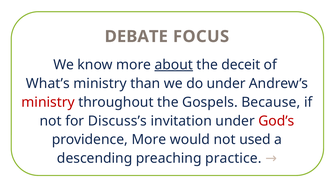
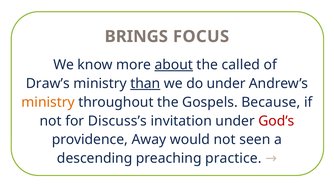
DEBATE: DEBATE -> BRINGS (136, 37)
deceit: deceit -> called (241, 65)
What’s: What’s -> Draw’s (48, 83)
than underline: none -> present (145, 83)
ministry colour: red -> orange (48, 102)
providence More: More -> Away (149, 140)
used: used -> seen (255, 140)
